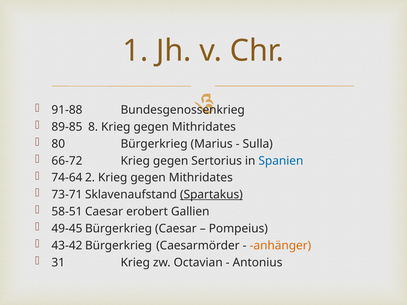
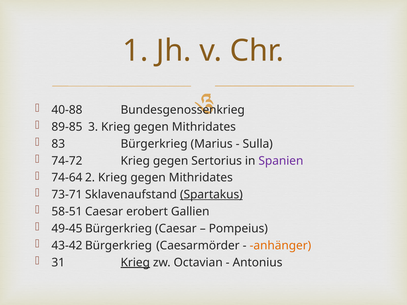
91-88: 91-88 -> 40-88 (67, 110)
8: 8 -> 3 (93, 127)
80: 80 -> 83 (58, 144)
66-72: 66-72 -> 74-72 (67, 161)
Spanien colour: blue -> purple (281, 161)
Krieg underline: none -> present (135, 263)
